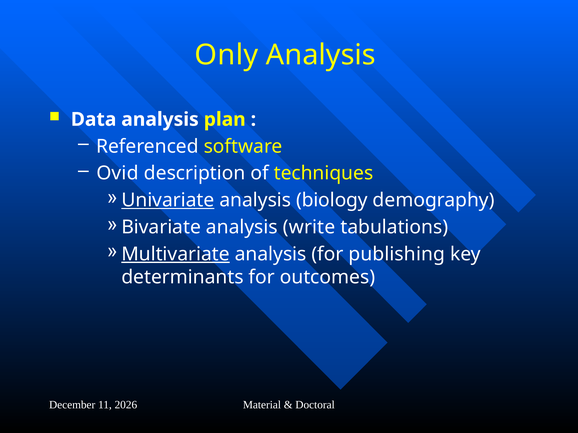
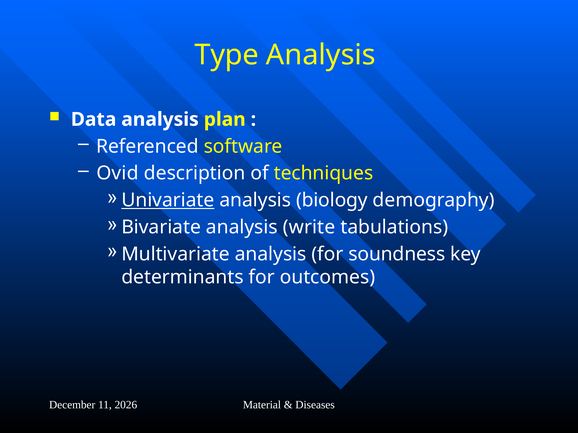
Only: Only -> Type (227, 55)
Multivariate underline: present -> none (176, 254)
publishing: publishing -> soundness (397, 254)
Doctoral: Doctoral -> Diseases (315, 405)
